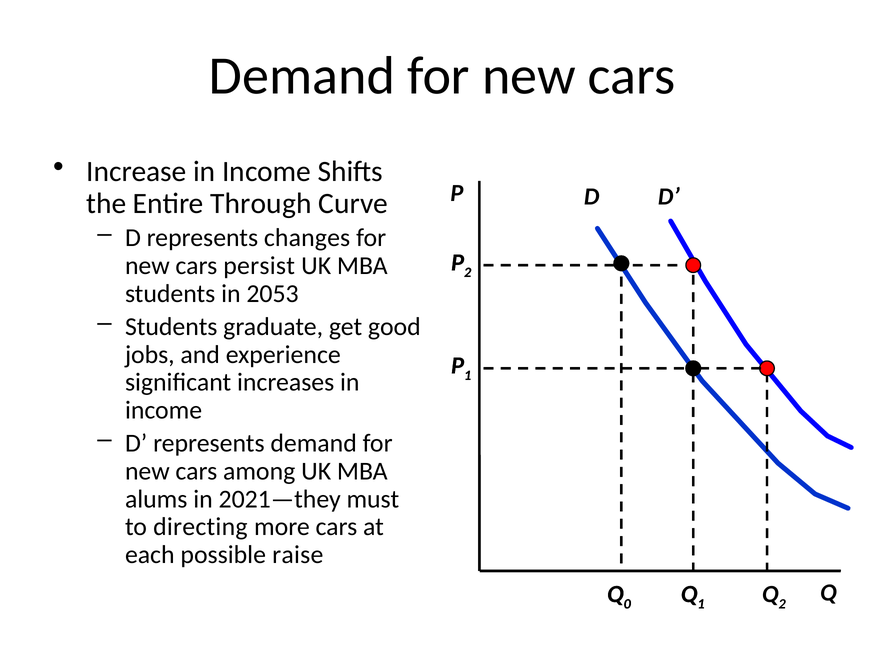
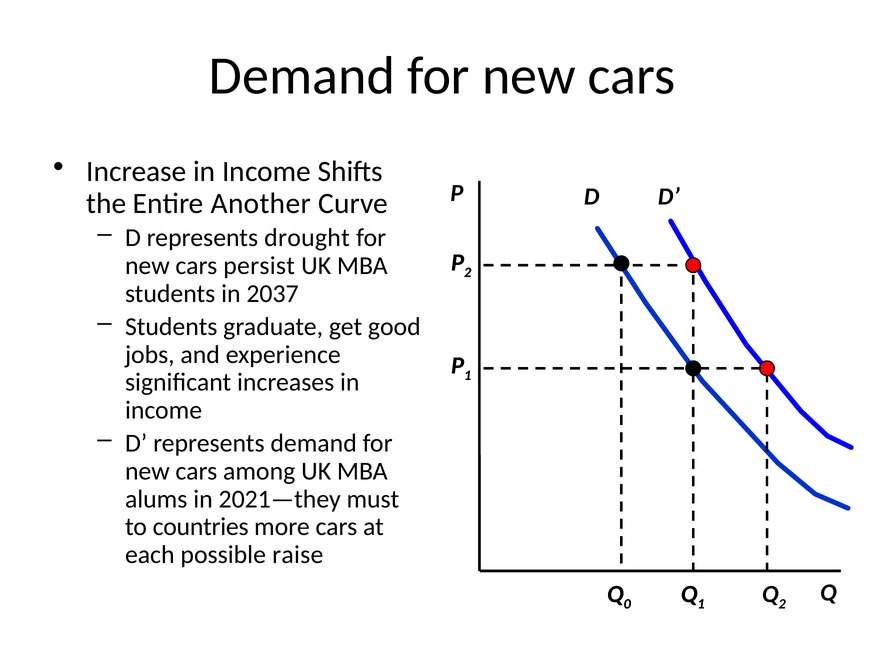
Through: Through -> Another (261, 204)
changes: changes -> drought (307, 238)
2053: 2053 -> 2037 (273, 294)
directing: directing -> countries (201, 528)
